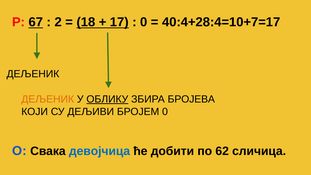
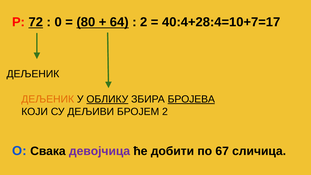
67: 67 -> 72 (36, 22)
2: 2 -> 0 (58, 22)
18: 18 -> 80 (86, 22)
17: 17 -> 64 (119, 22)
0: 0 -> 2 (144, 22)
БРОЈЕВА underline: none -> present (191, 99)
БРОЈЕМ 0: 0 -> 2 (165, 112)
девојчица colour: blue -> purple (100, 151)
62: 62 -> 67 (222, 151)
